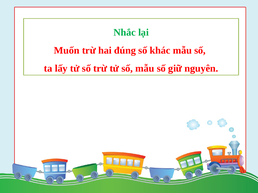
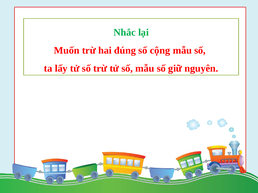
khác: khác -> cộng (160, 51)
